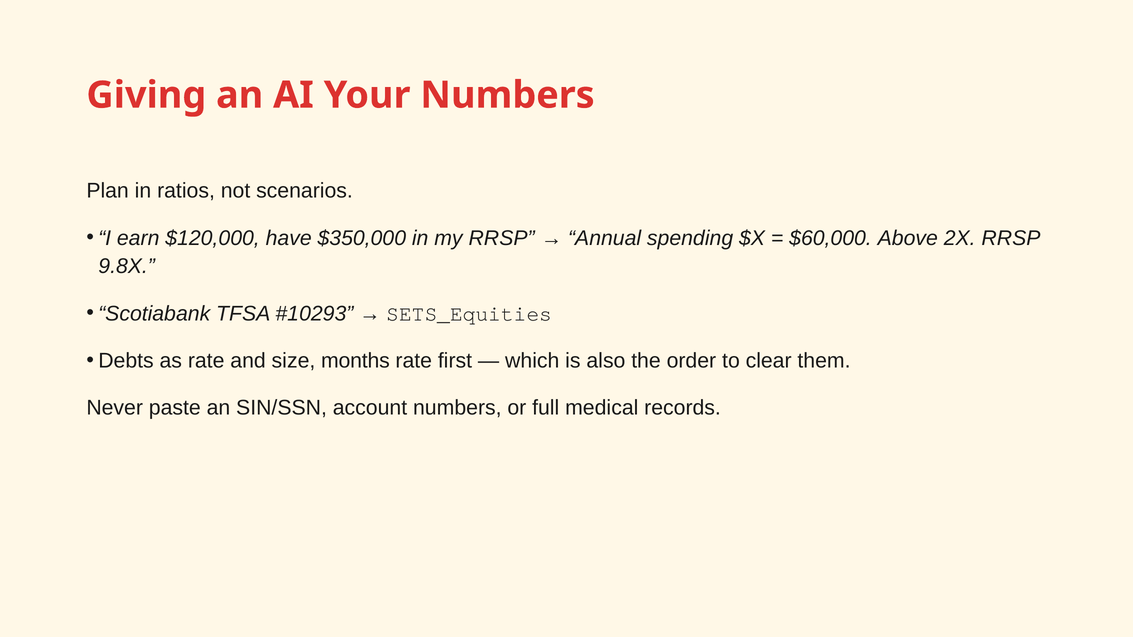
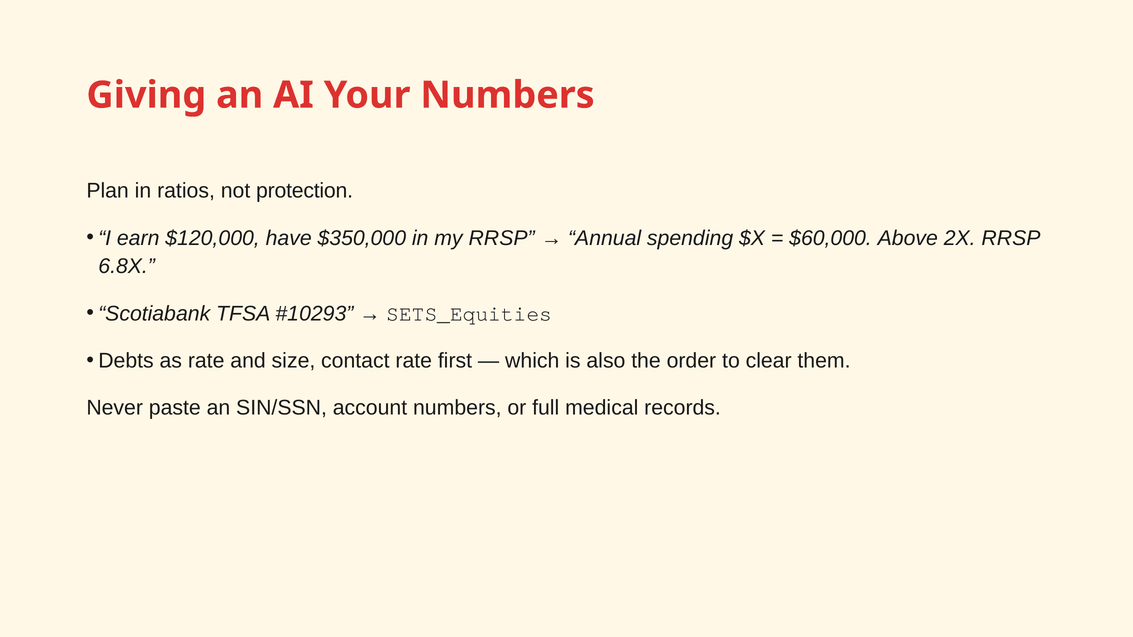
scenarios: scenarios -> protection (305, 191)
9.8X: 9.8X -> 6.8X (127, 267)
months: months -> contact (355, 361)
